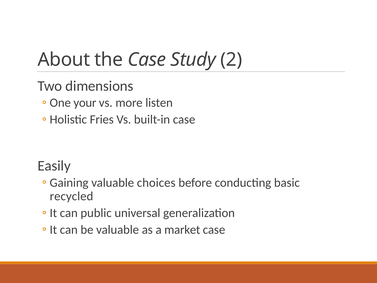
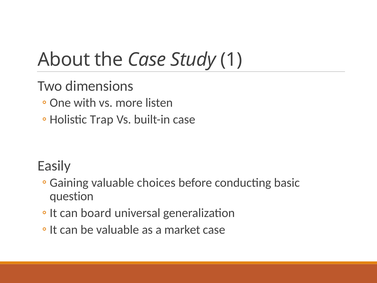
2: 2 -> 1 (231, 60)
your: your -> with (85, 103)
Fries: Fries -> Trap (102, 119)
recycled: recycled -> question (72, 196)
public: public -> board (96, 213)
